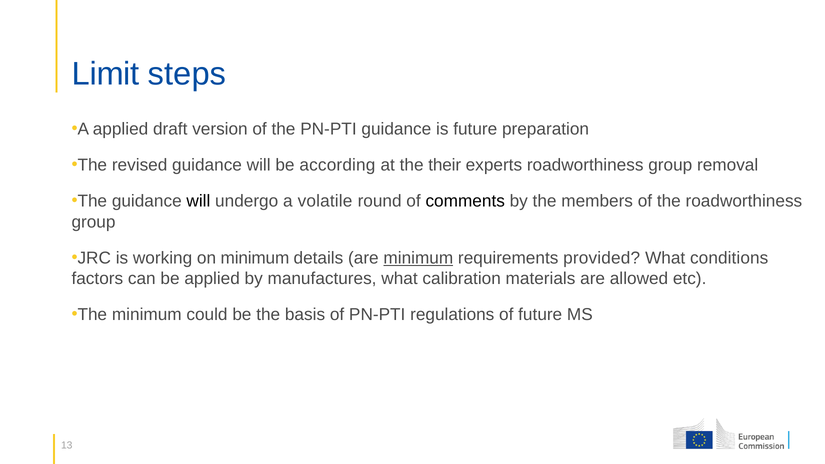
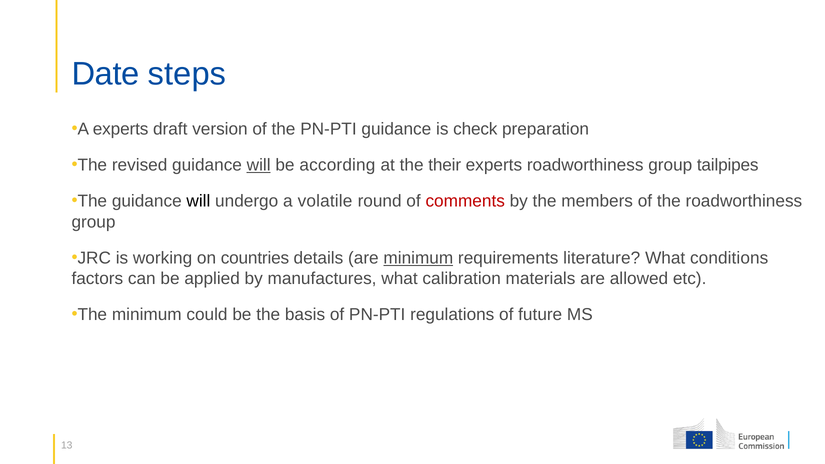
Limit: Limit -> Date (106, 74)
A applied: applied -> experts (121, 129)
is future: future -> check (475, 129)
will underline: none -> present (259, 165)
removal: removal -> tailpipes (728, 165)
comments colour: black -> red (465, 201)
on minimum: minimum -> countries (255, 258)
provided: provided -> literature (602, 258)
